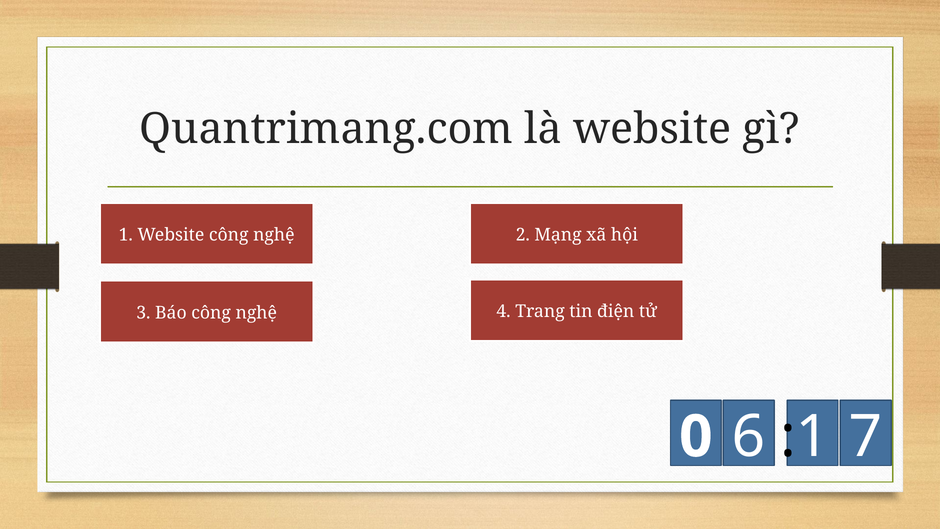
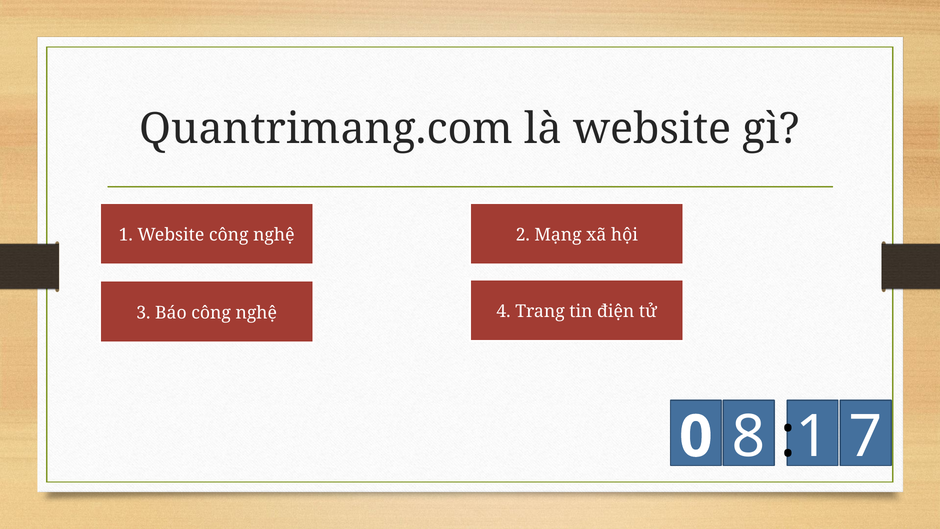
6: 6 -> 8 (749, 437)
